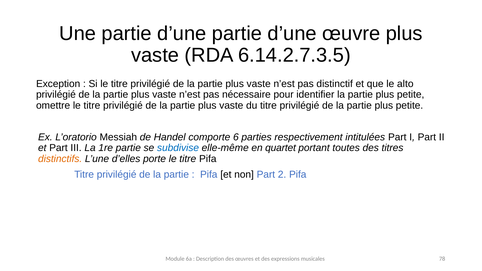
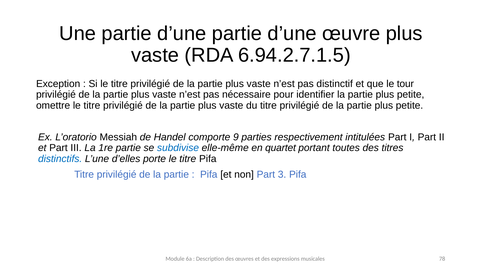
6.14.2.7.3.5: 6.14.2.7.3.5 -> 6.94.2.7.1.5 (294, 55)
alto: alto -> tour (405, 84)
6: 6 -> 9 (236, 137)
distinctifs colour: orange -> blue (60, 159)
2: 2 -> 3 (282, 175)
